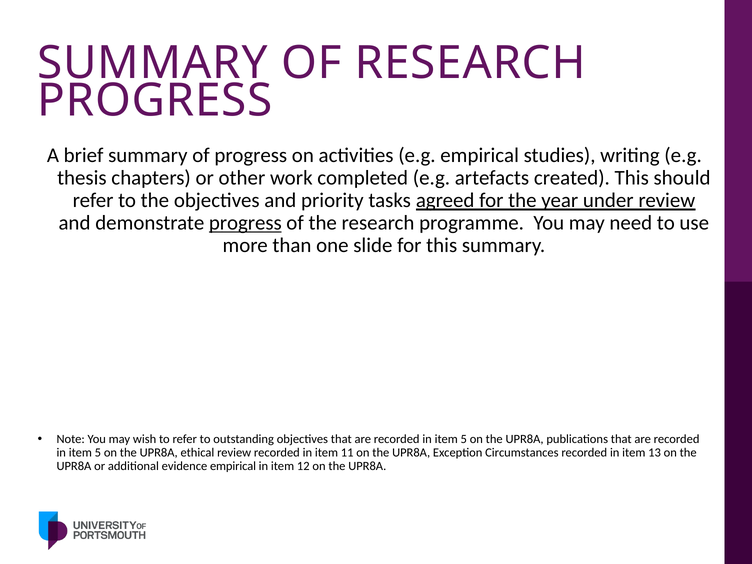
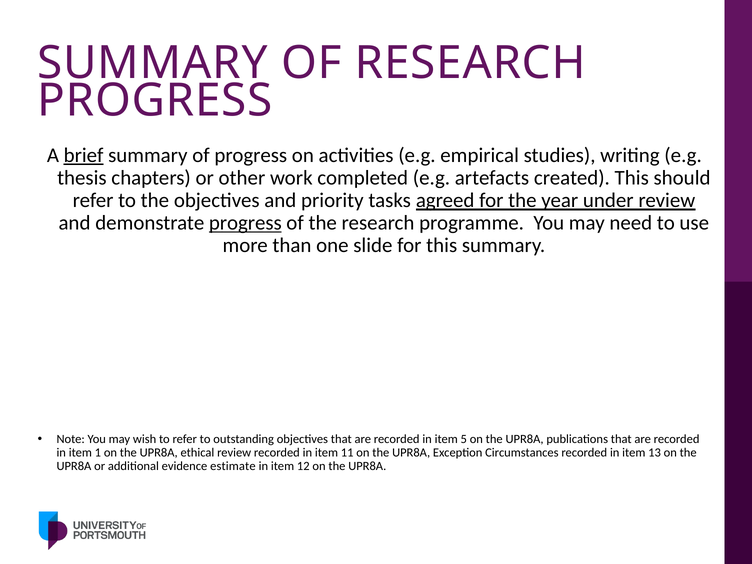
brief underline: none -> present (84, 155)
5: 5 -> 1 (98, 453)
evidence empirical: empirical -> estimate (233, 466)
